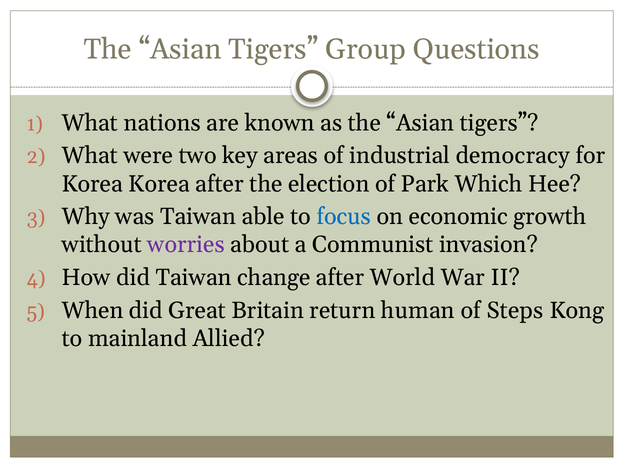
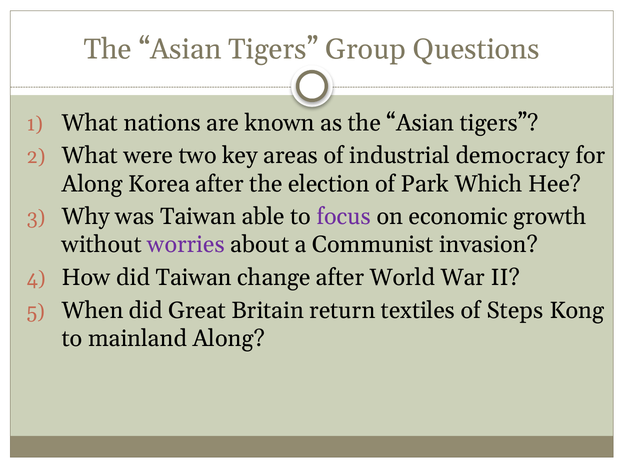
Korea: Korea -> Along (92, 184)
focus colour: blue -> purple (344, 217)
human: human -> textiles (418, 310)
mainland Allied: Allied -> Along (229, 338)
